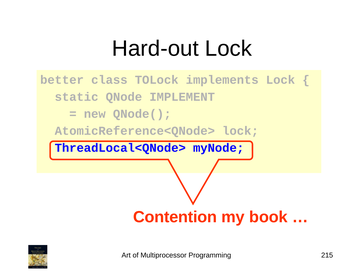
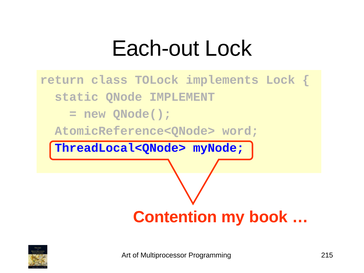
Hard-out: Hard-out -> Each-out (155, 49)
better: better -> return (62, 80)
AtomicReference<QNode> lock: lock -> word (240, 131)
